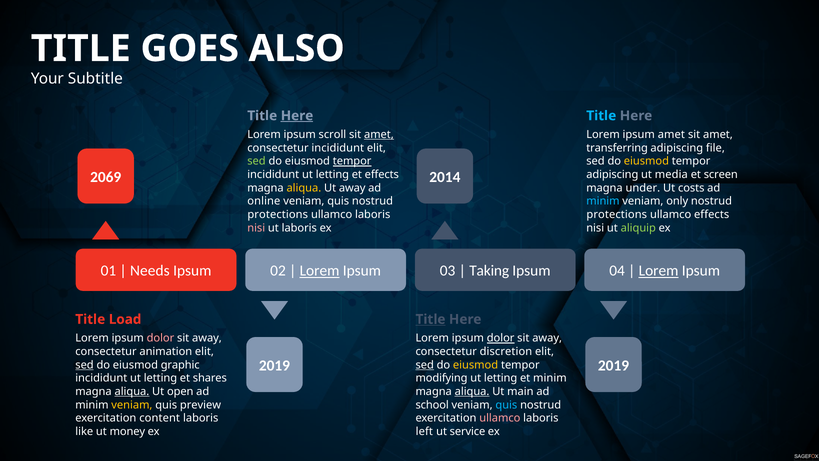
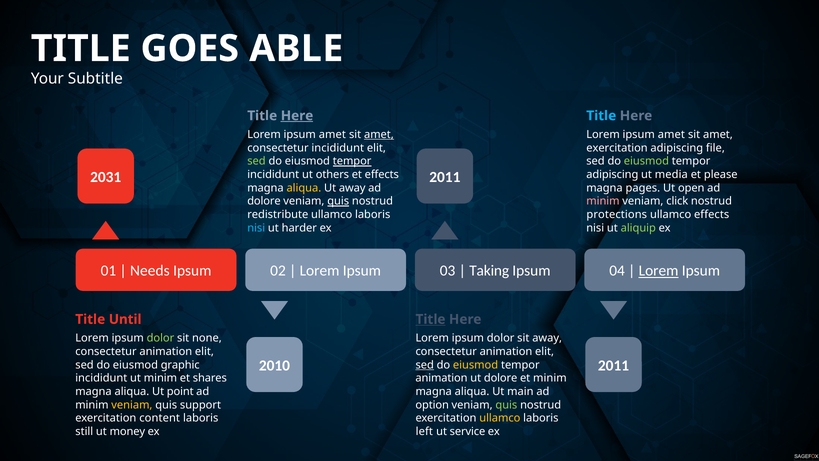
ALSO: ALSO -> ABLE (296, 49)
scroll: scroll -> amet (332, 135)
transferring: transferring -> exercitation (617, 148)
eiusmod colour: yellow -> light green (646, 161)
2069: 2069 -> 2031 (106, 177)
2014: 2014 -> 2011 (445, 177)
letting: letting -> others (332, 175)
screen: screen -> please (721, 175)
under: under -> pages (643, 188)
costs: costs -> open (691, 188)
online: online -> dolore (264, 201)
quis underline: none -> present (338, 201)
minim colour: light blue -> pink (603, 201)
only: only -> click (677, 201)
protections: protections -> redistribute (278, 214)
nisi colour: pink -> light blue (256, 228)
ut laboris: laboris -> harder (299, 228)
Lorem underline: present -> none (320, 271)
Load: Load -> Until (125, 319)
dolor colour: pink -> light green (160, 338)
away: away -> none (207, 338)
dolor underline: present -> none (501, 338)
discretion: discretion -> animation (506, 351)
2019: 2019 -> 2010 (274, 365)
2019: 2019 -> 2011 (614, 365)
sed underline: present -> none (85, 365)
letting: letting -> minim (160, 378)
modifying: modifying -> animation (442, 378)
letting: letting -> dolore (501, 378)
aliqua underline: present -> none (132, 391)
open: open -> point (180, 391)
aliqua underline: present -> none (472, 391)
preview: preview -> support (200, 405)
school: school -> option (432, 405)
quis colour: light blue -> light green (506, 405)
ullamco colour: pink -> yellow (500, 418)
like: like -> still (84, 431)
